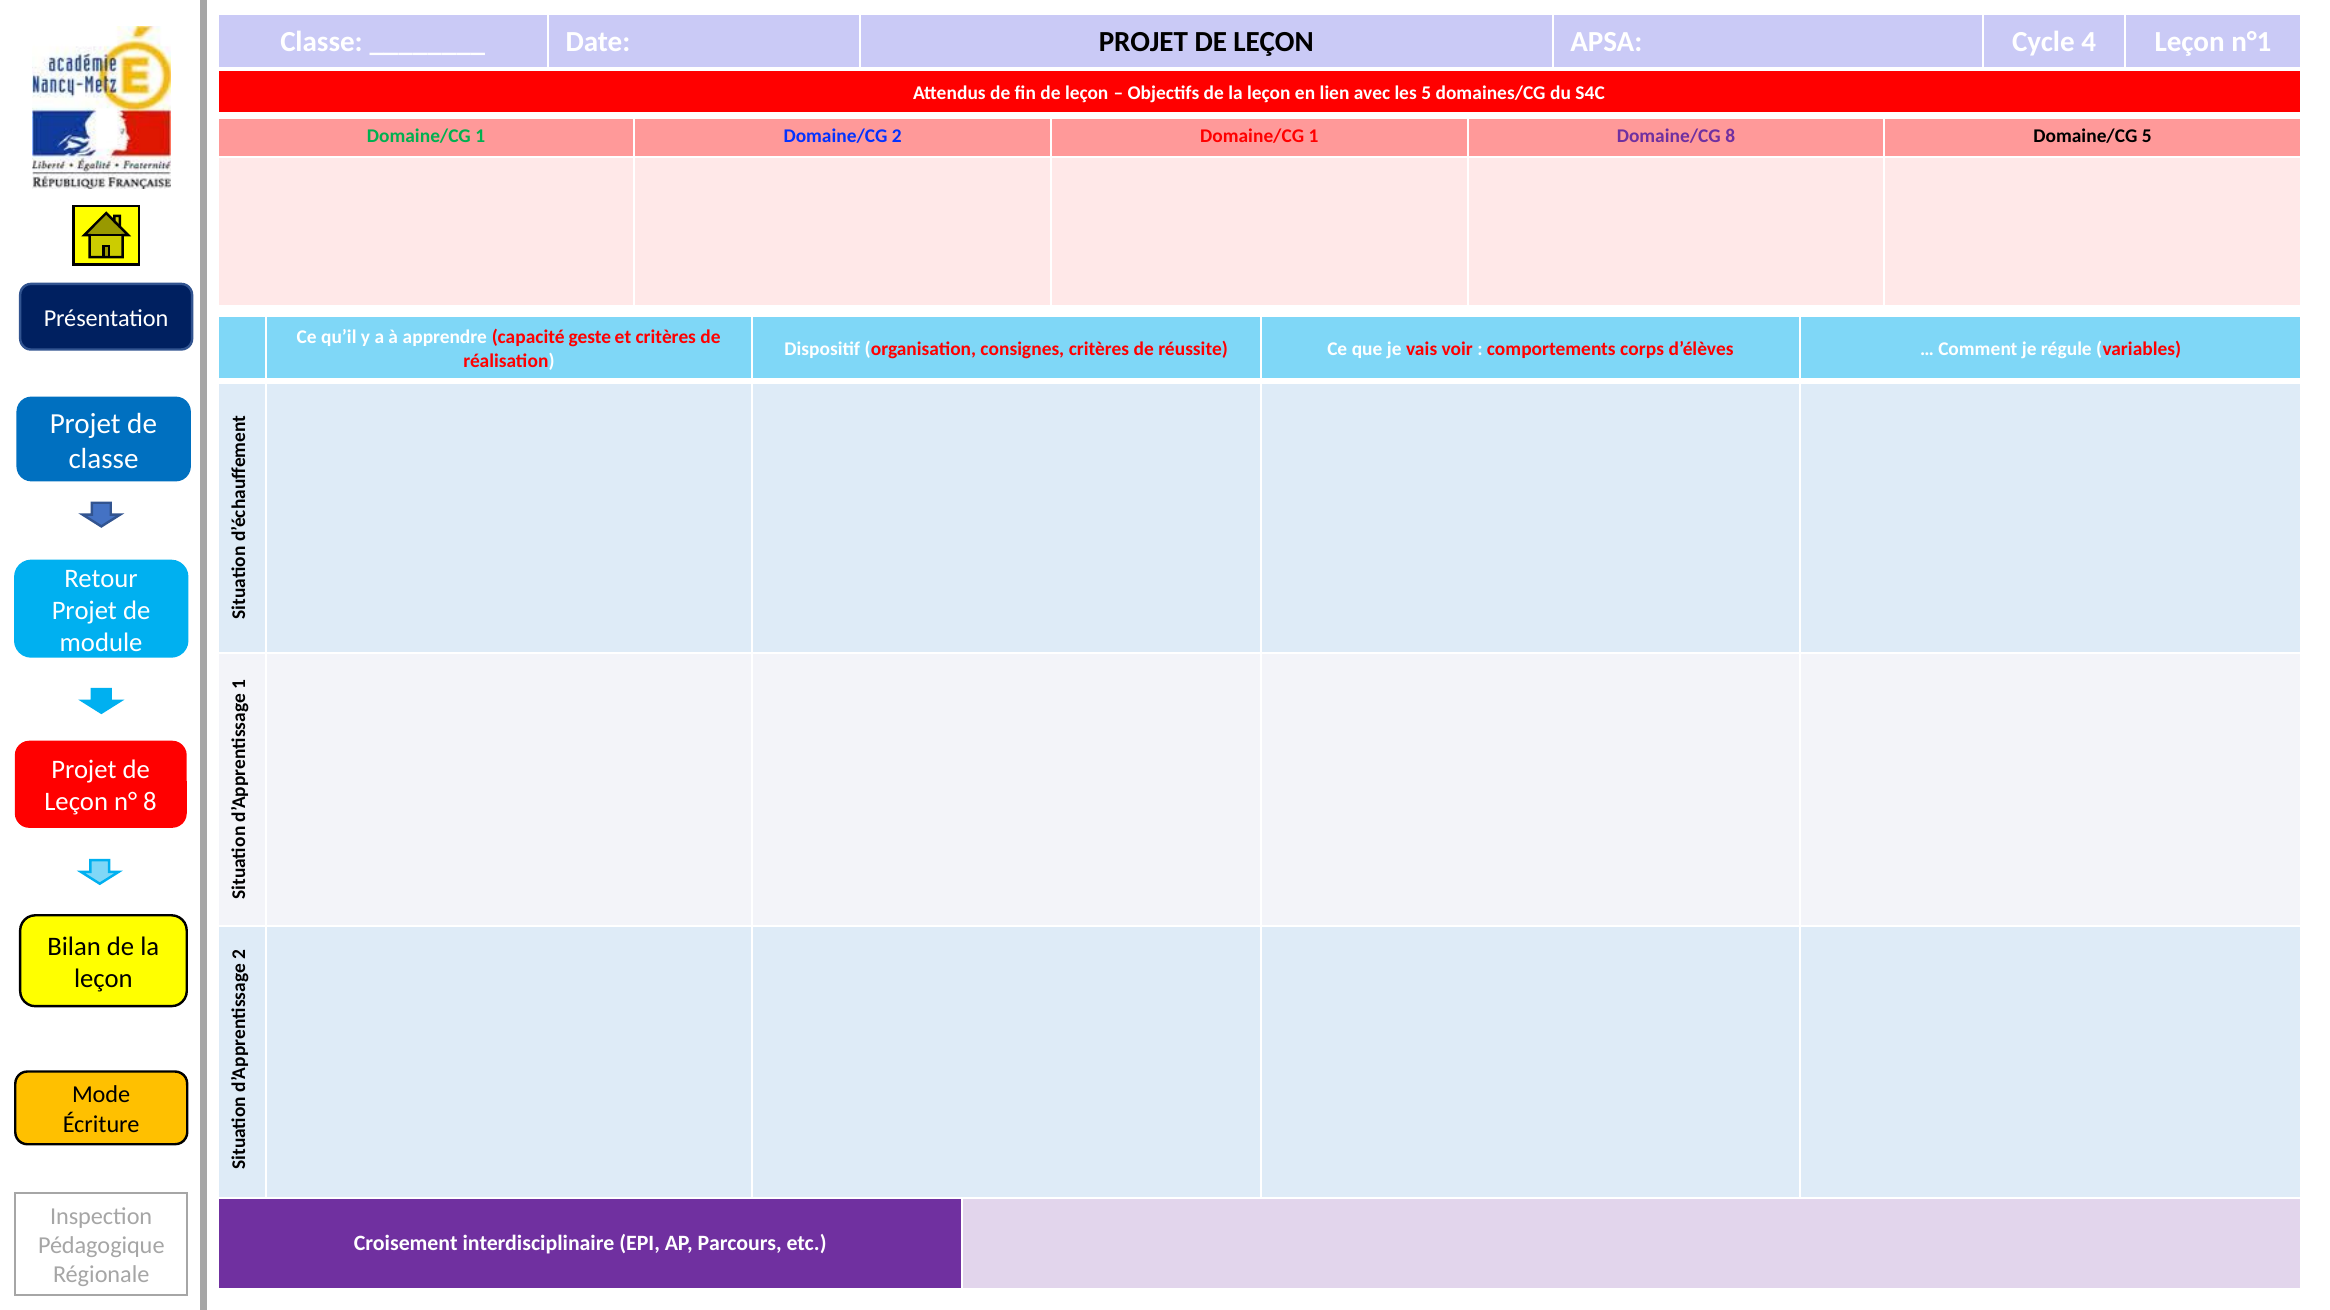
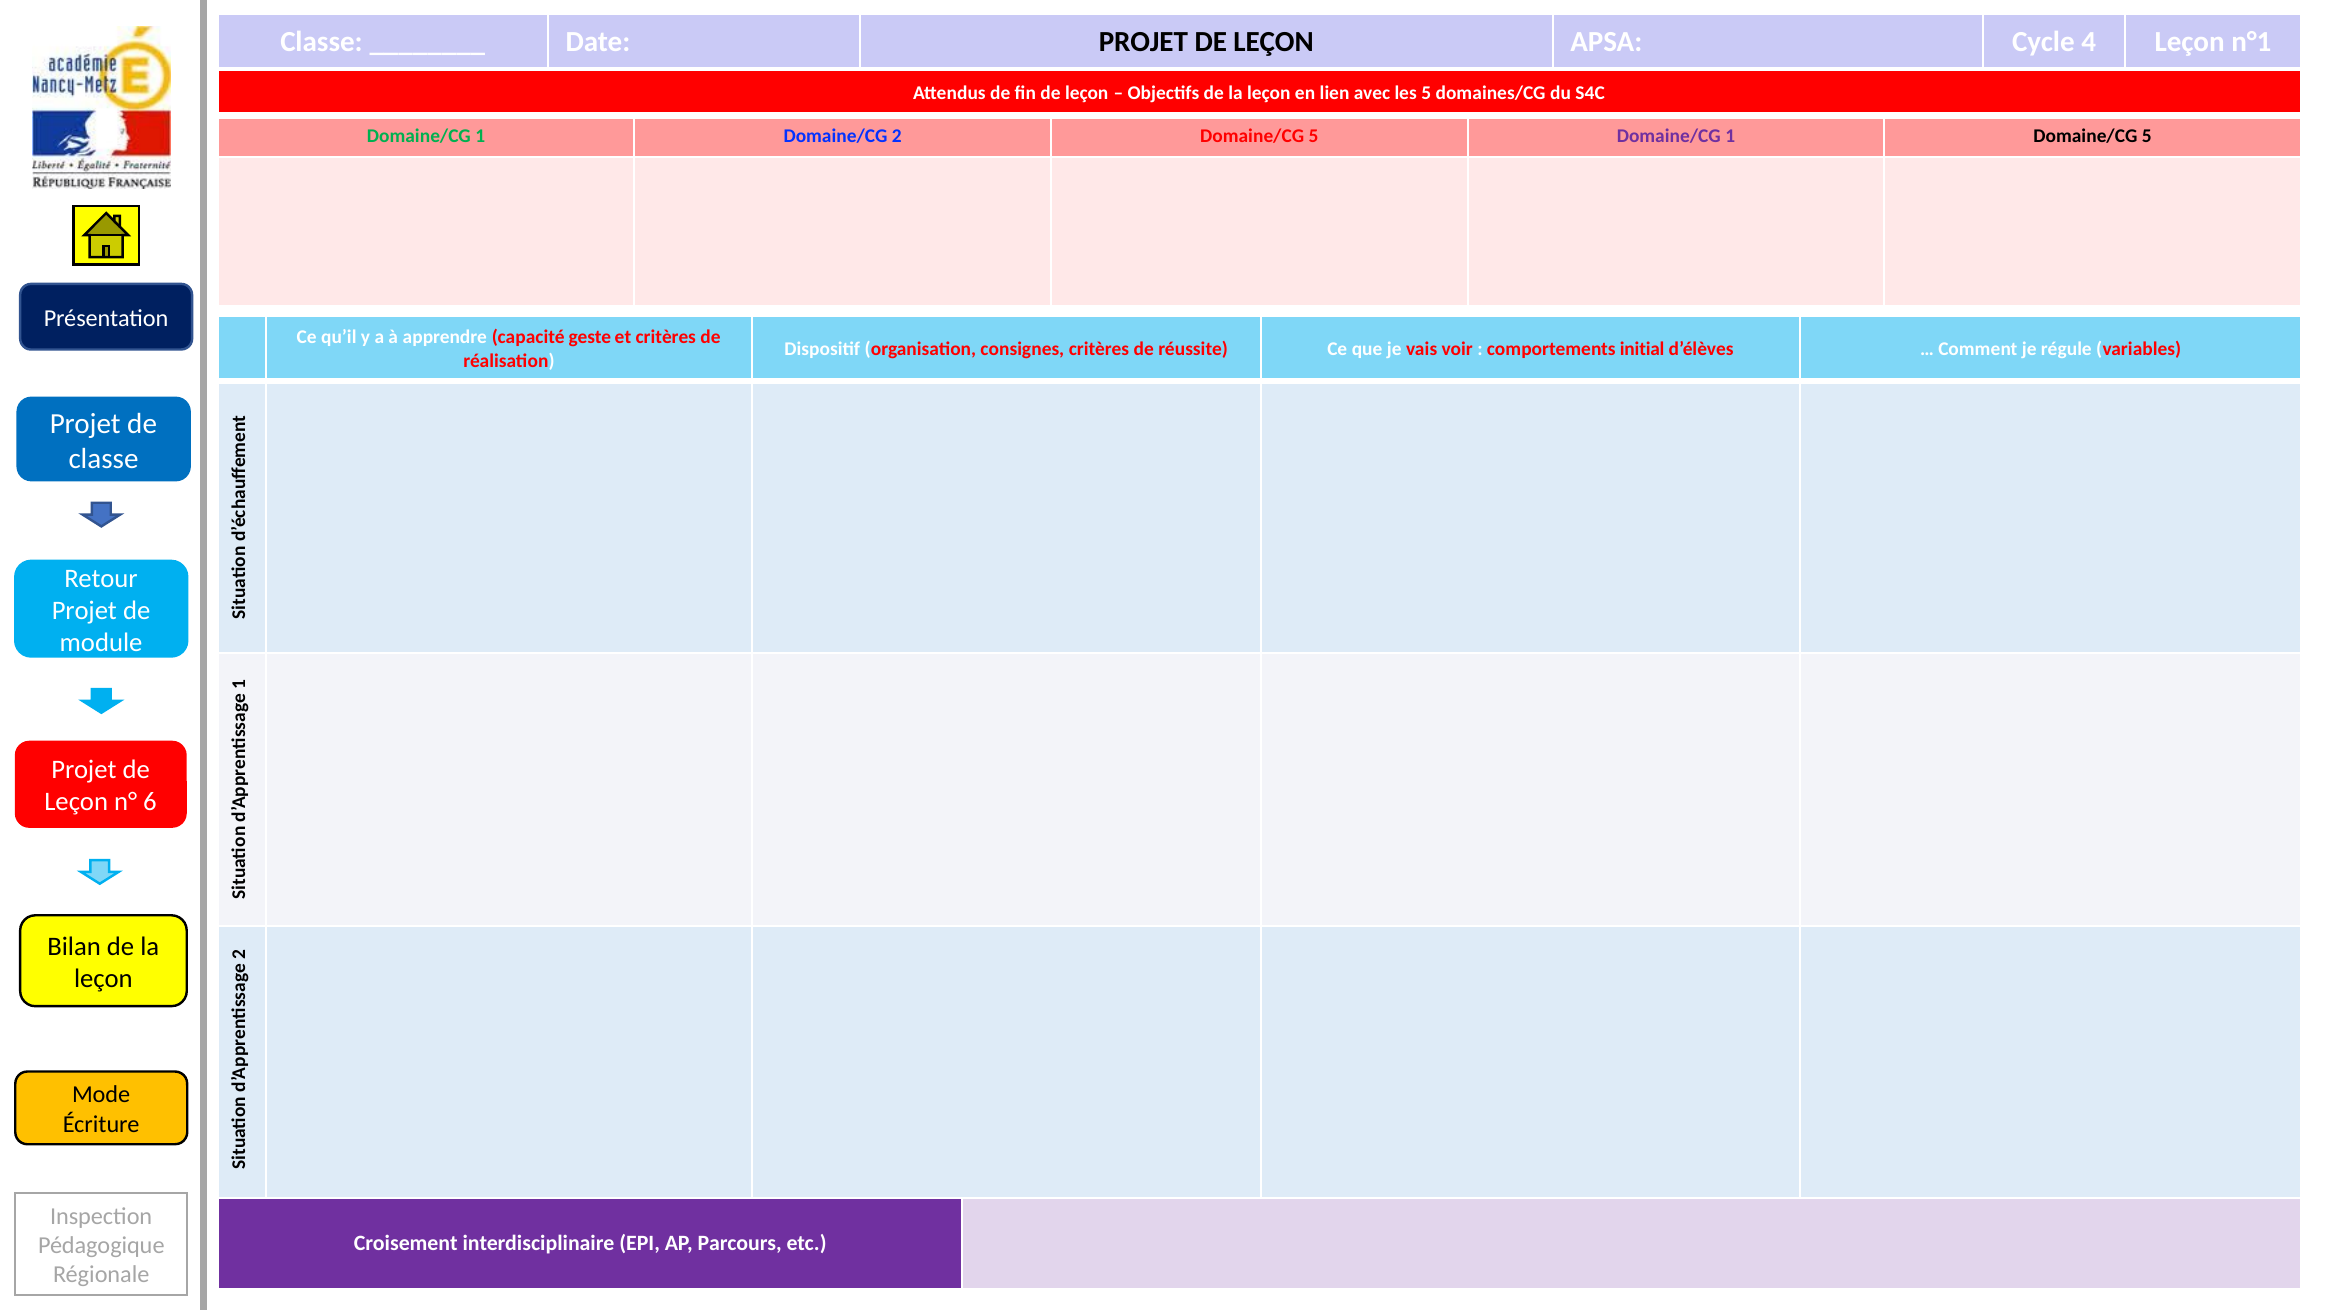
2 Domaine/CG 1: 1 -> 5 (1314, 136)
8: 8 -> 1 (1730, 136)
corps: corps -> initial (1642, 349)
8: 8 -> 6 (150, 802)
